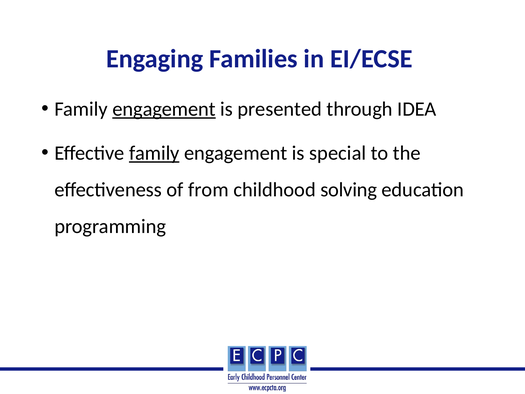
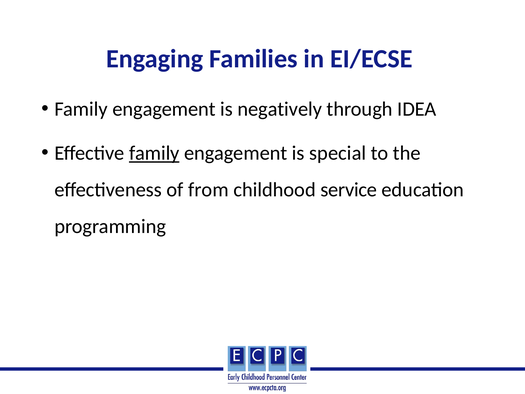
engagement underline: present -> none (164, 109)
presented: presented -> negatively (280, 109)
solving: solving -> service (349, 190)
